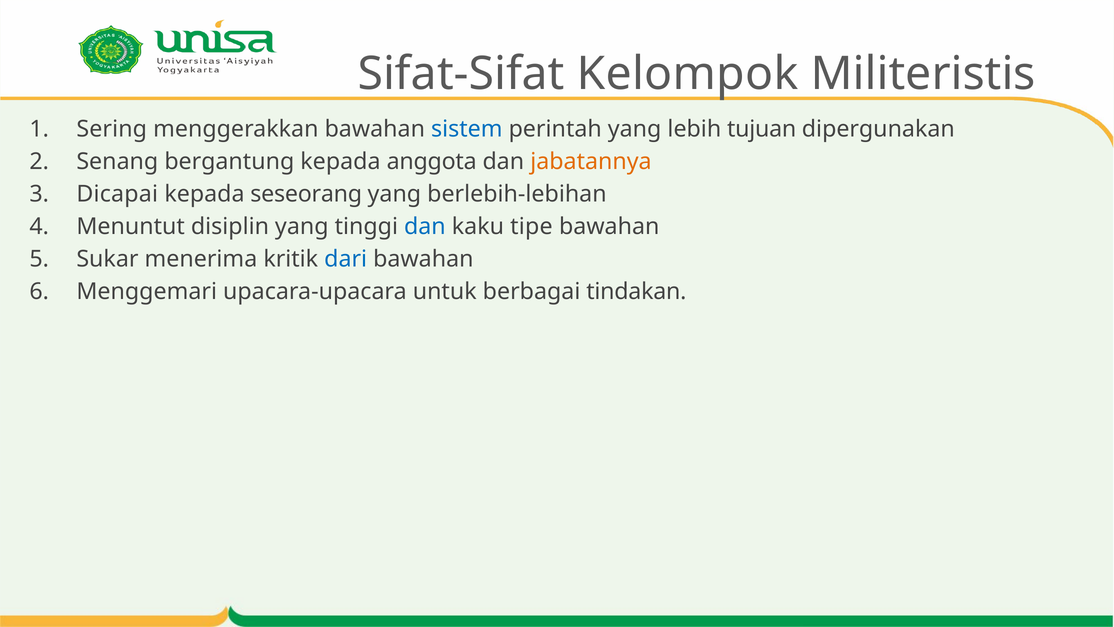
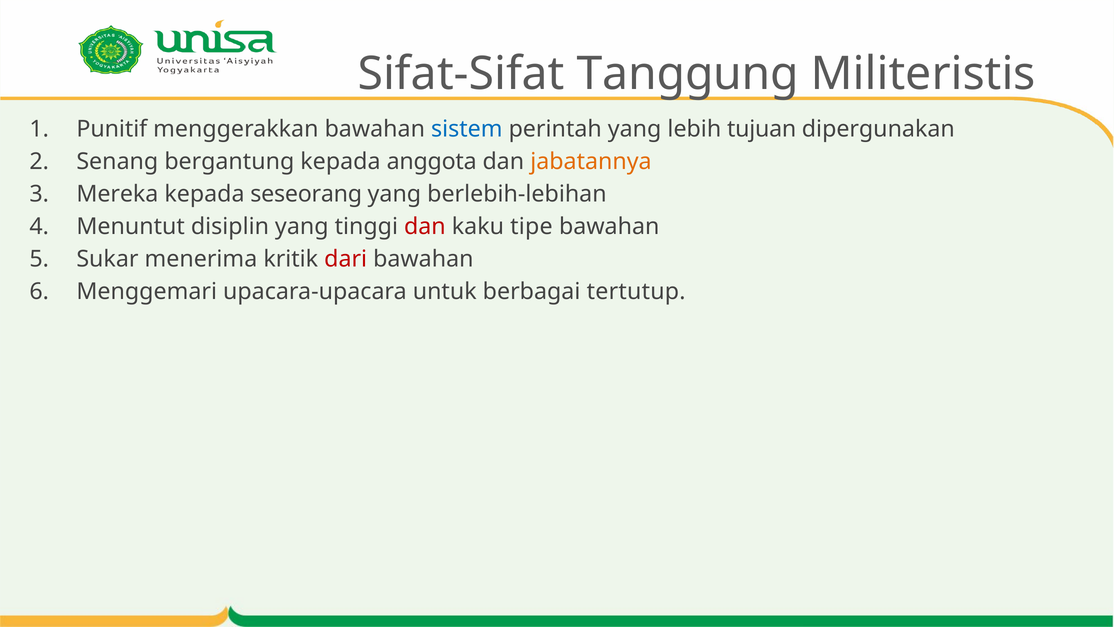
Kelompok: Kelompok -> Tanggung (688, 74)
Sering: Sering -> Punitif (112, 129)
Dicapai: Dicapai -> Mereka (117, 194)
dan colour: blue -> red (425, 227)
dari colour: blue -> red (346, 259)
tindakan: tindakan -> tertutup (636, 292)
